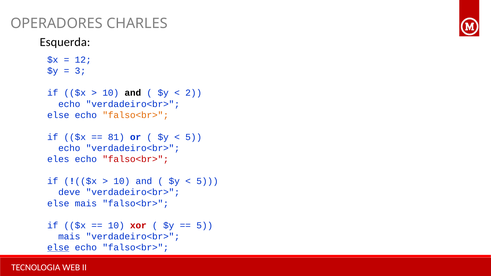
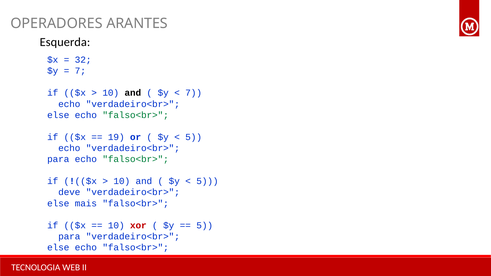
CHARLES: CHARLES -> ARANTES (137, 23)
12: 12 -> 32 (83, 60)
3: 3 -> 7 (80, 71)
2: 2 -> 7 (194, 93)
falso<br> colour: orange -> green (136, 115)
81: 81 -> 19 (116, 137)
eles: eles -> para (58, 159)
falso<br> colour: red -> green (136, 159)
mais: mais -> para (69, 237)
else underline: present -> none (58, 248)
